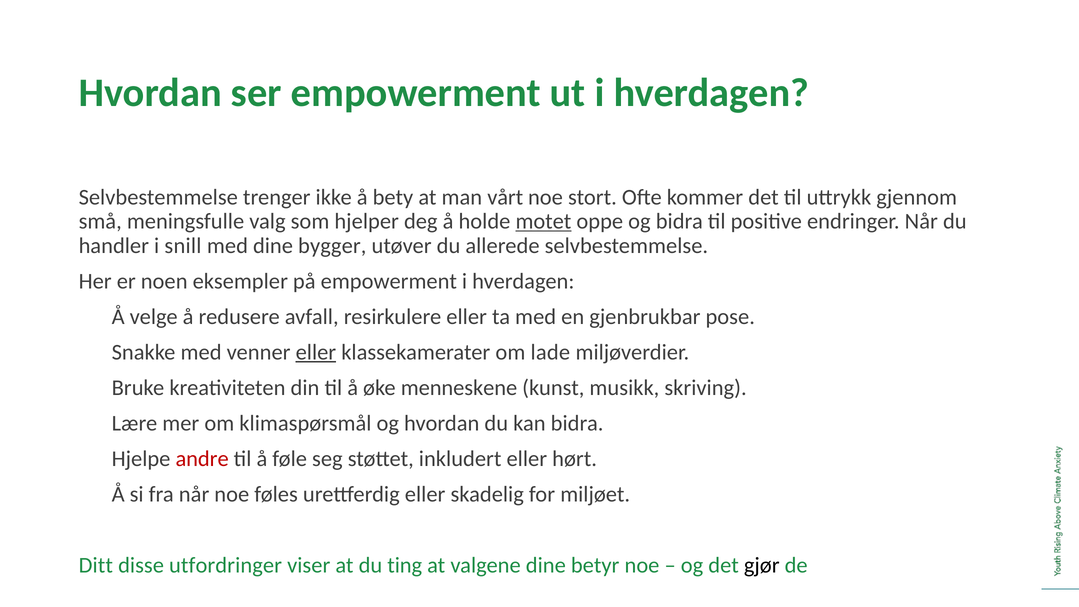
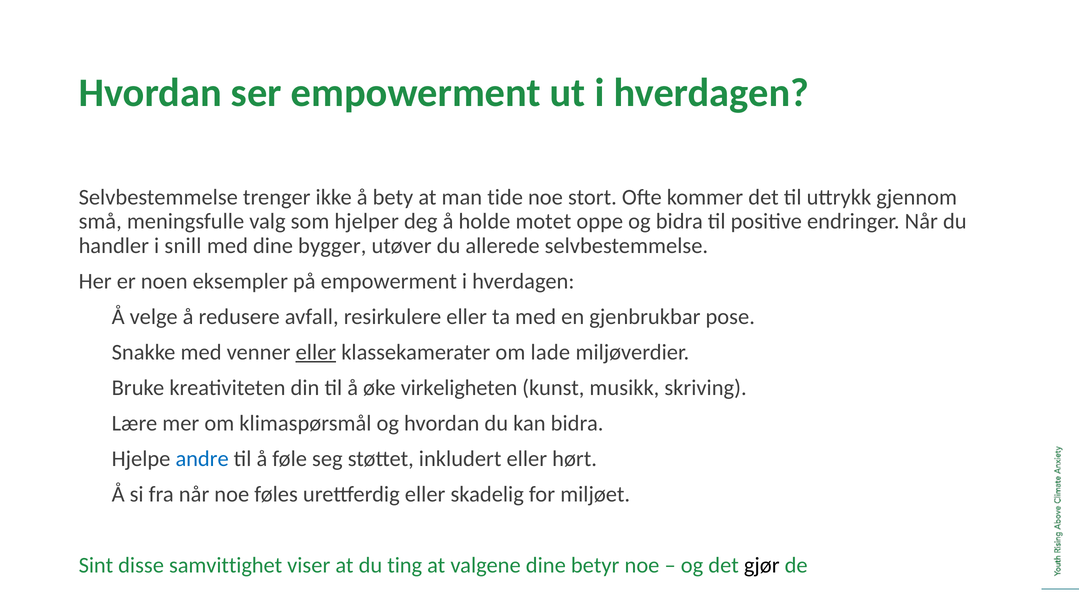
vårt: vårt -> tide (505, 197)
motet underline: present -> none (543, 221)
menneskene: menneskene -> virkeligheten (459, 388)
andre colour: red -> blue (202, 459)
Ditt: Ditt -> Sint (96, 565)
utfordringer: utfordringer -> samvittighet (226, 565)
